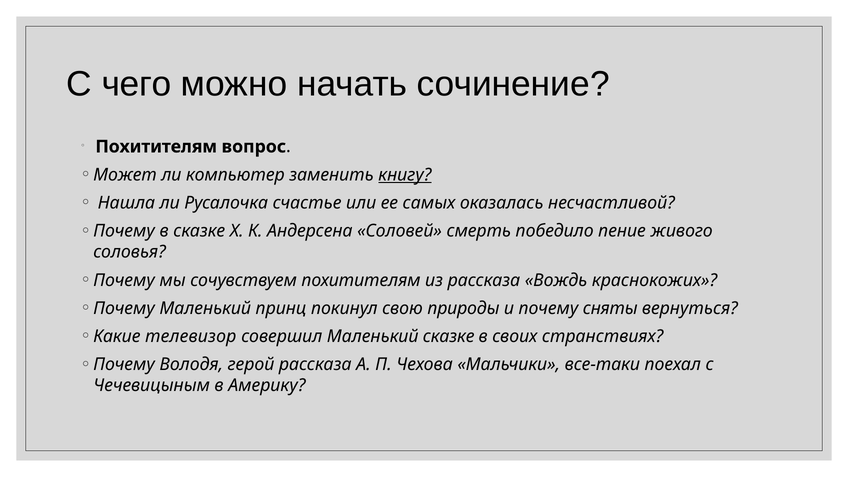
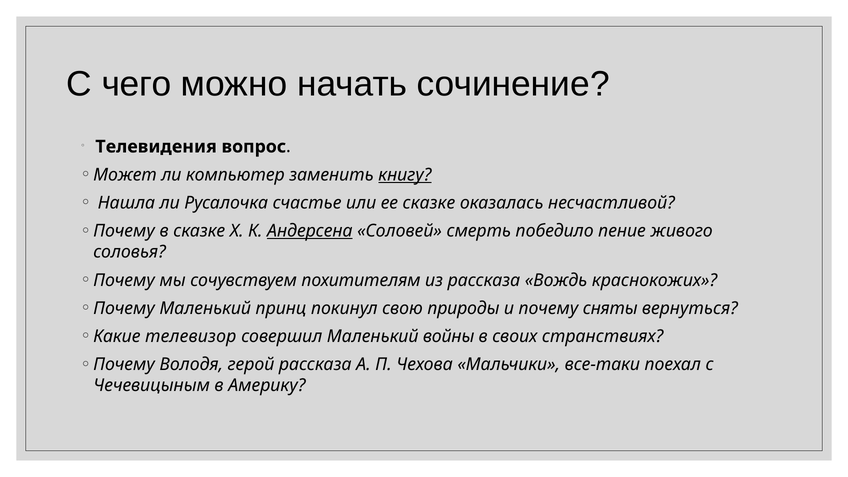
Похитителям: Похитителям -> Телевидения (156, 147)
ее самых: самых -> сказке (429, 203)
Андерсена underline: none -> present (310, 231)
Маленький сказке: сказке -> войны (449, 337)
